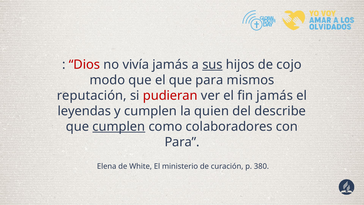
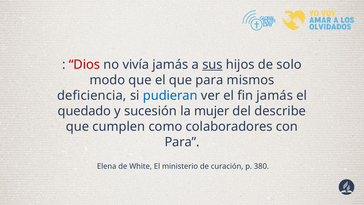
cojo: cojo -> solo (289, 65)
reputación: reputación -> deficiencia (92, 96)
pudieran colour: red -> blue (170, 96)
leyendas: leyendas -> quedado (84, 111)
y cumplen: cumplen -> sucesión (151, 111)
quien: quien -> mujer (212, 111)
cumplen underline: present -> none (119, 126)
